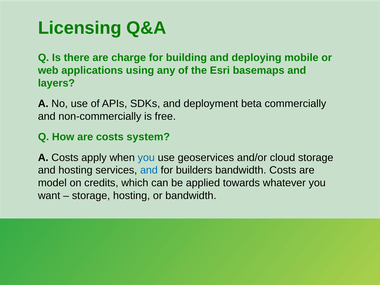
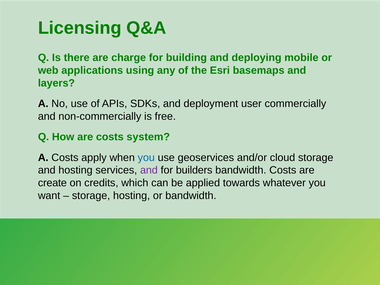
beta: beta -> user (251, 104)
and colour: blue -> purple (149, 170)
model: model -> create (52, 183)
